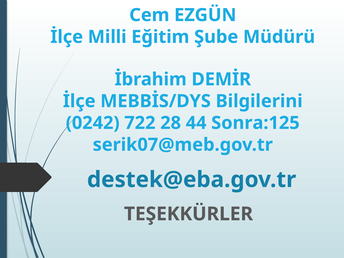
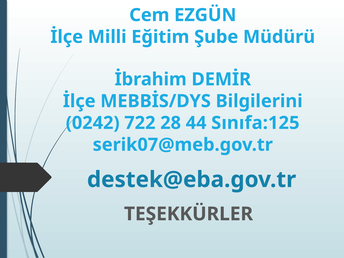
Sonra:125: Sonra:125 -> Sınıfa:125 (255, 123)
